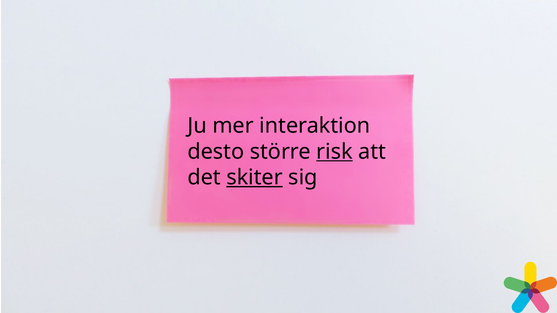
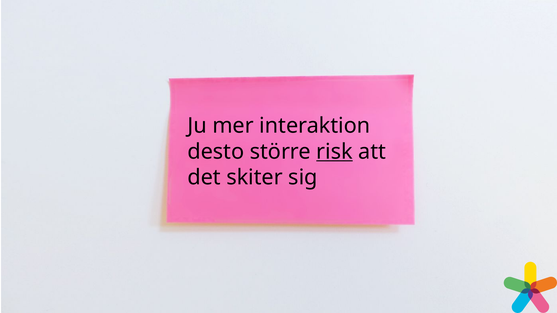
skiter underline: present -> none (255, 178)
